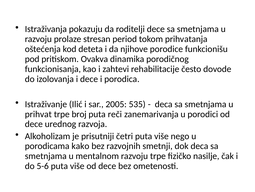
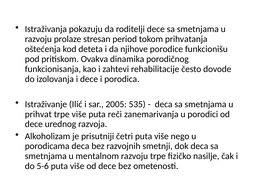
trpe broj: broj -> više (79, 114)
porodicama kako: kako -> deca (80, 146)
